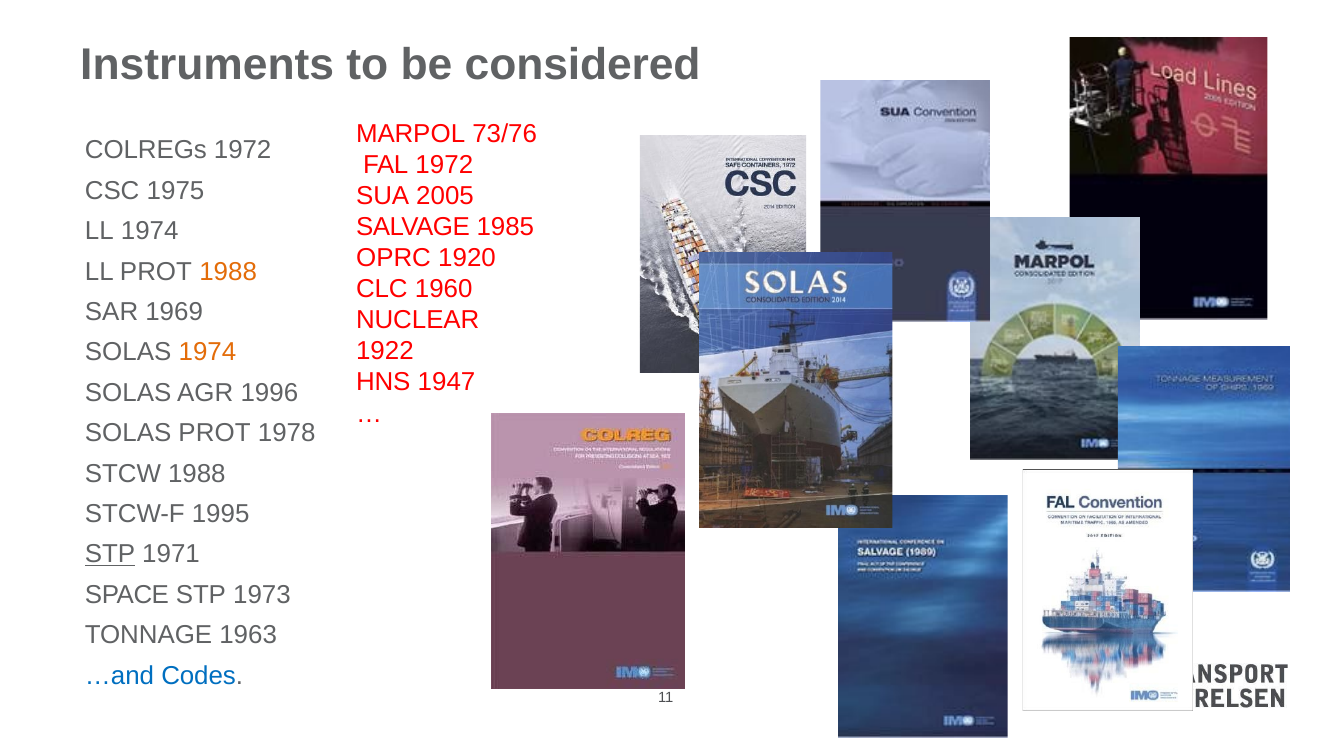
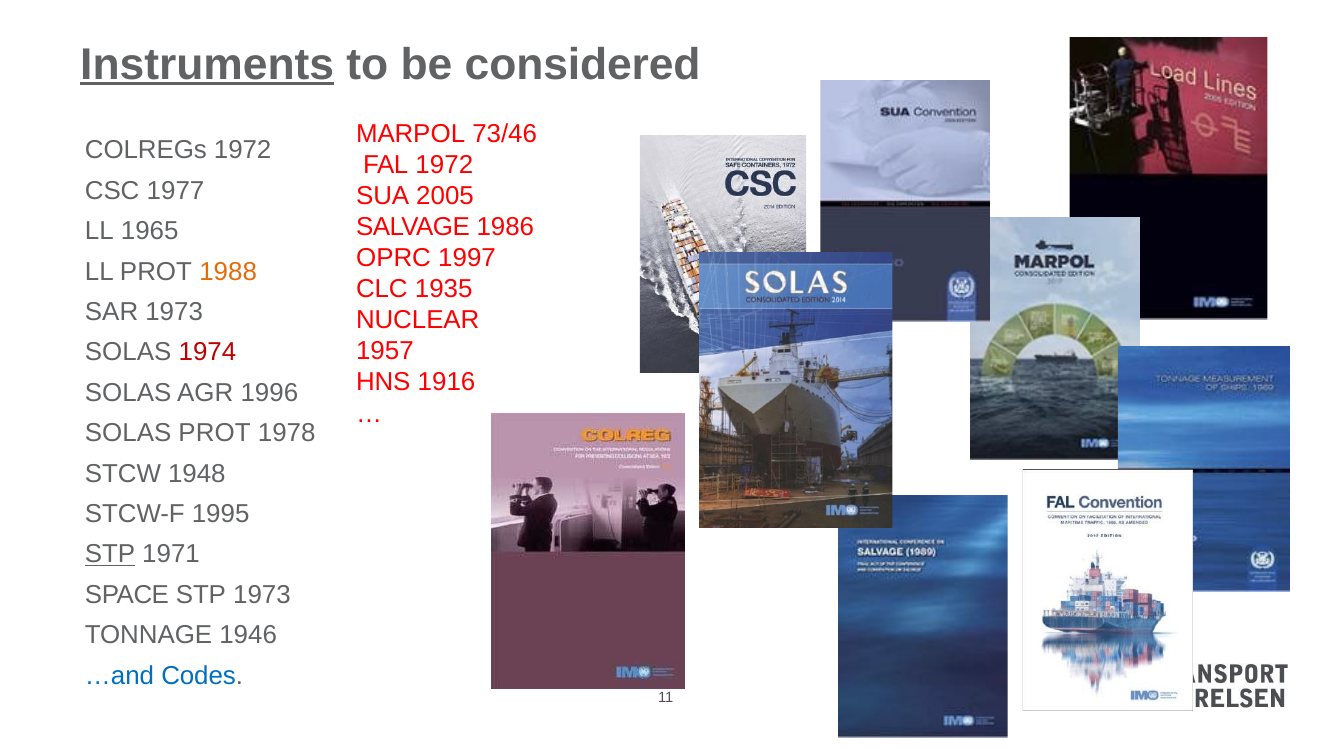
Instruments underline: none -> present (207, 65)
73/76: 73/76 -> 73/46 (505, 134)
1975: 1975 -> 1977 (176, 191)
1985: 1985 -> 1986 (505, 227)
LL 1974: 1974 -> 1965 (150, 231)
1920: 1920 -> 1997 (467, 258)
1960: 1960 -> 1935 (444, 289)
SAR 1969: 1969 -> 1973 (174, 312)
1922: 1922 -> 1957 (385, 351)
1974 colour: orange -> red (207, 352)
1947: 1947 -> 1916 (447, 383)
STCW 1988: 1988 -> 1948 (197, 474)
1963: 1963 -> 1946 (248, 635)
